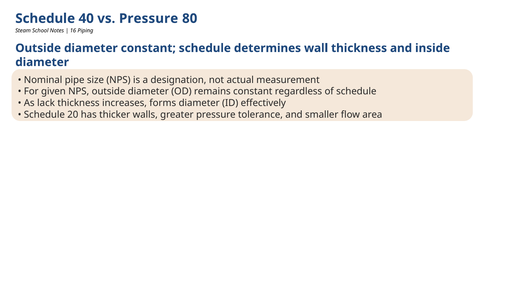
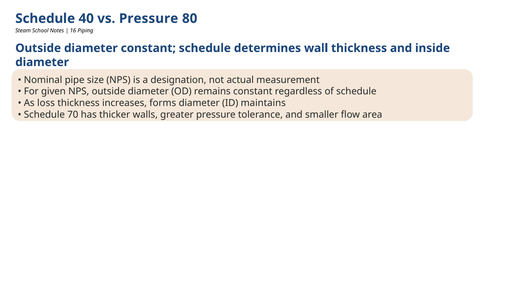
lack: lack -> loss (46, 103)
effectively: effectively -> maintains (263, 103)
20: 20 -> 70 (73, 115)
